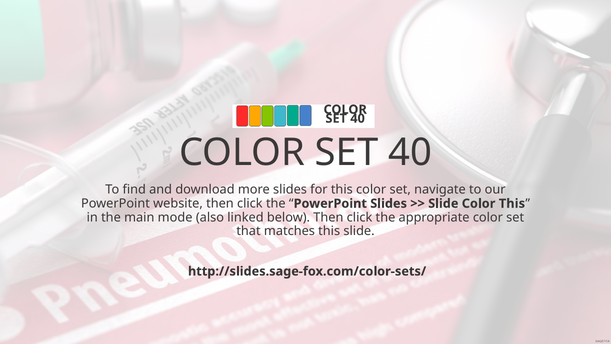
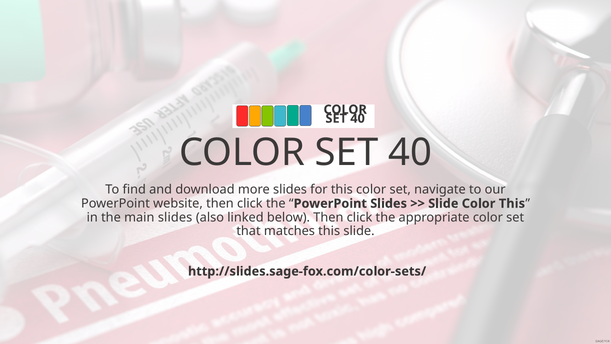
main mode: mode -> slides (175, 217)
